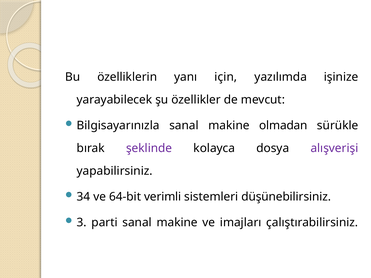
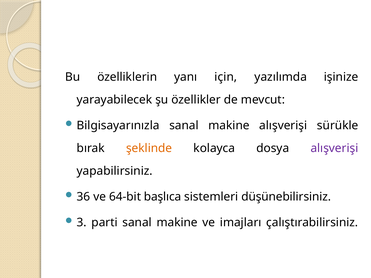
makine olmadan: olmadan -> alışverişi (283, 126)
şeklinde colour: purple -> orange (149, 148)
34: 34 -> 36 (84, 197)
verimli: verimli -> başlıca (163, 197)
